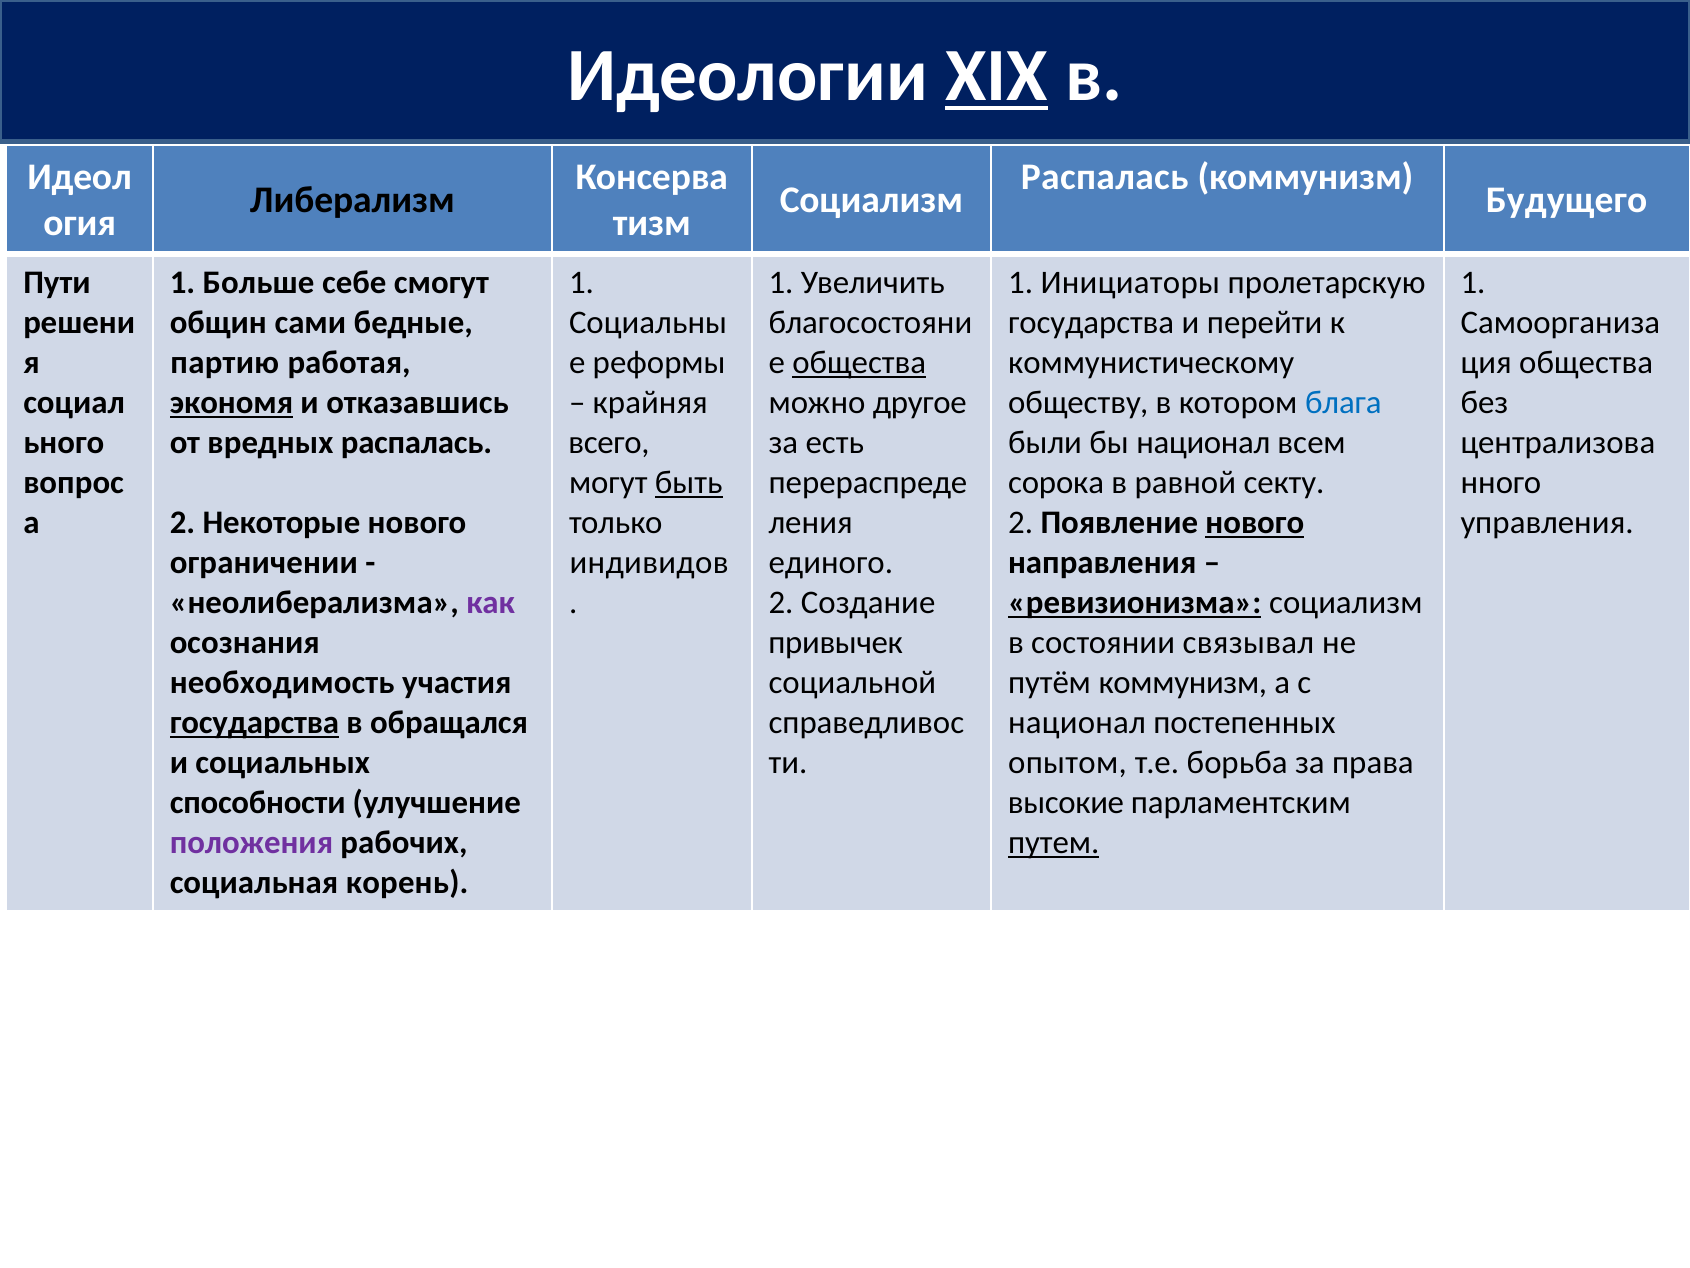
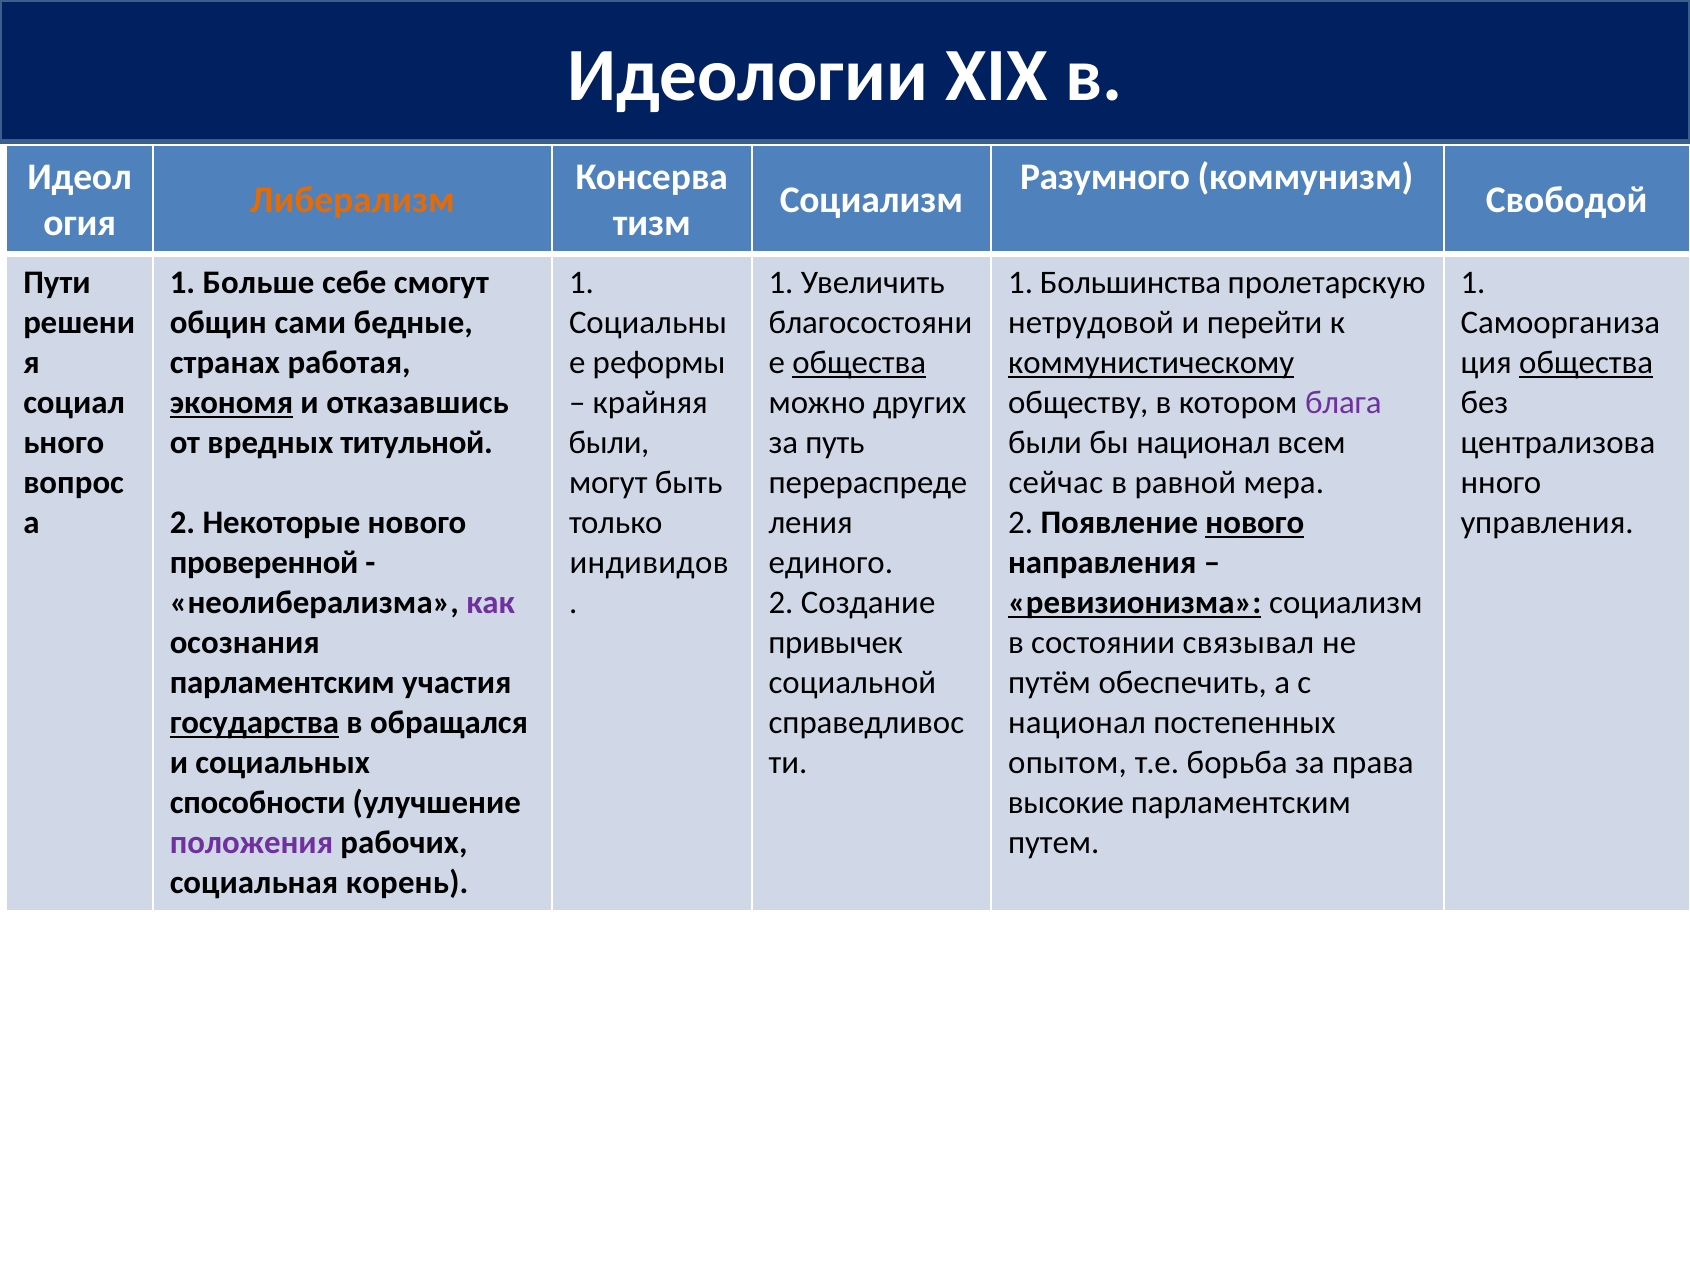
XIX underline: present -> none (997, 76)
Распалась: Распалась -> Разумного (1105, 177)
Либерализм colour: black -> orange (352, 200)
Будущего: Будущего -> Свободой (1567, 200)
Инициаторы: Инициаторы -> Большинства (1131, 283)
государства: государства -> нетрудовой (1091, 323)
партию: партию -> странах (225, 363)
коммунистическому underline: none -> present (1151, 363)
общества underline: none -> present (1586, 363)
другое: другое -> других (920, 403)
блага colour: blue -> purple (1343, 403)
вредных распалась: распалась -> титульной (417, 443)
всего: всего -> были (609, 443)
есть: есть -> путь (835, 443)
быть underline: present -> none (689, 483)
сорока: сорока -> сейчас (1056, 483)
секту: секту -> мера (1284, 483)
ограничении: ограничении -> проверенной (264, 563)
необходимость: необходимость -> парламентским (282, 683)
путём коммунизм: коммунизм -> обеспечить (1183, 683)
путем underline: present -> none (1054, 843)
